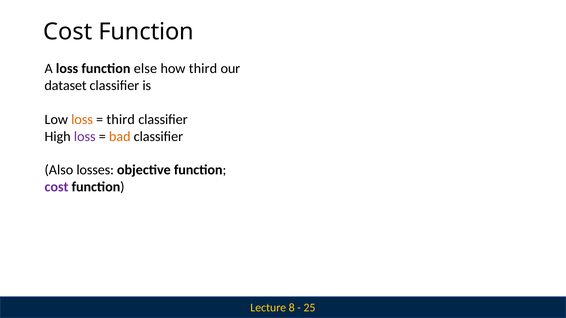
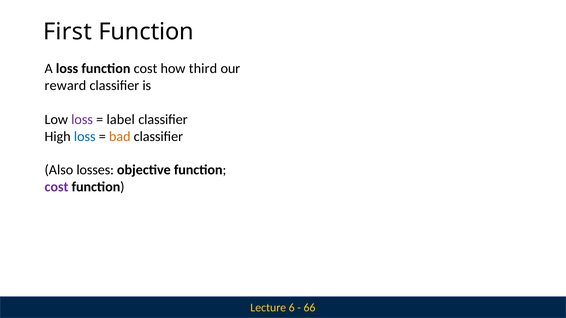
Cost: Cost -> First (68, 32)
loss function else: else -> cost (145, 69)
dataset: dataset -> reward (65, 86)
loss colour: orange -> purple (82, 120)
third: third -> label (121, 120)
loss colour: purple -> blue (85, 137)
8: 8 -> 6 (292, 308)
25: 25 -> 66 (309, 308)
